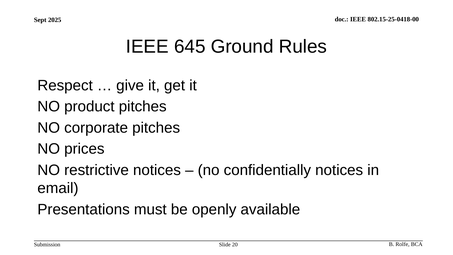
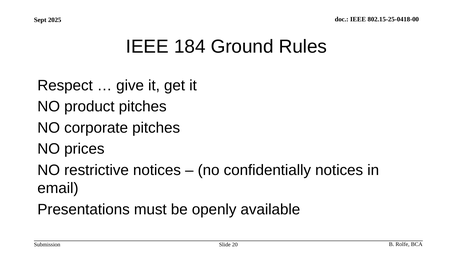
645: 645 -> 184 (190, 47)
